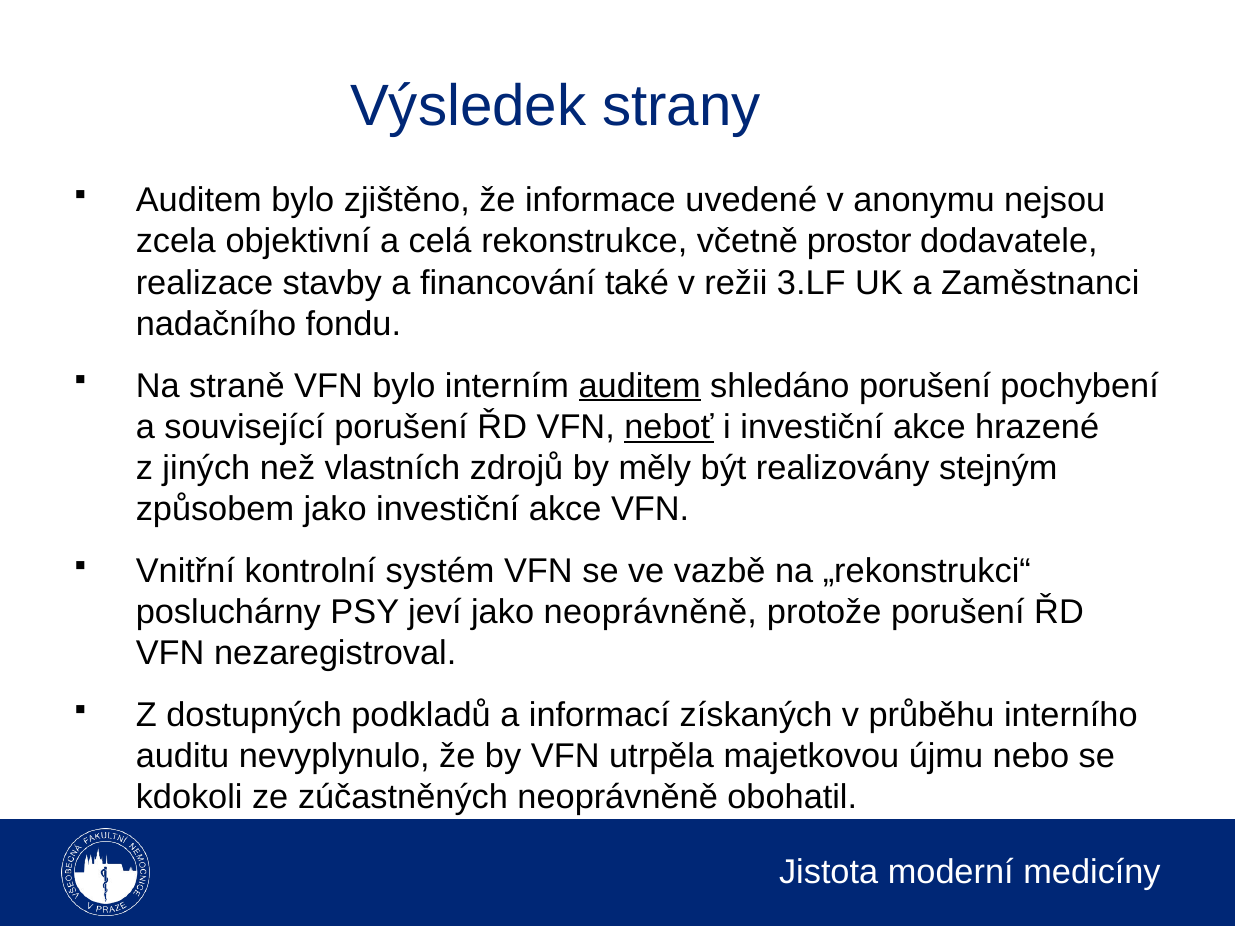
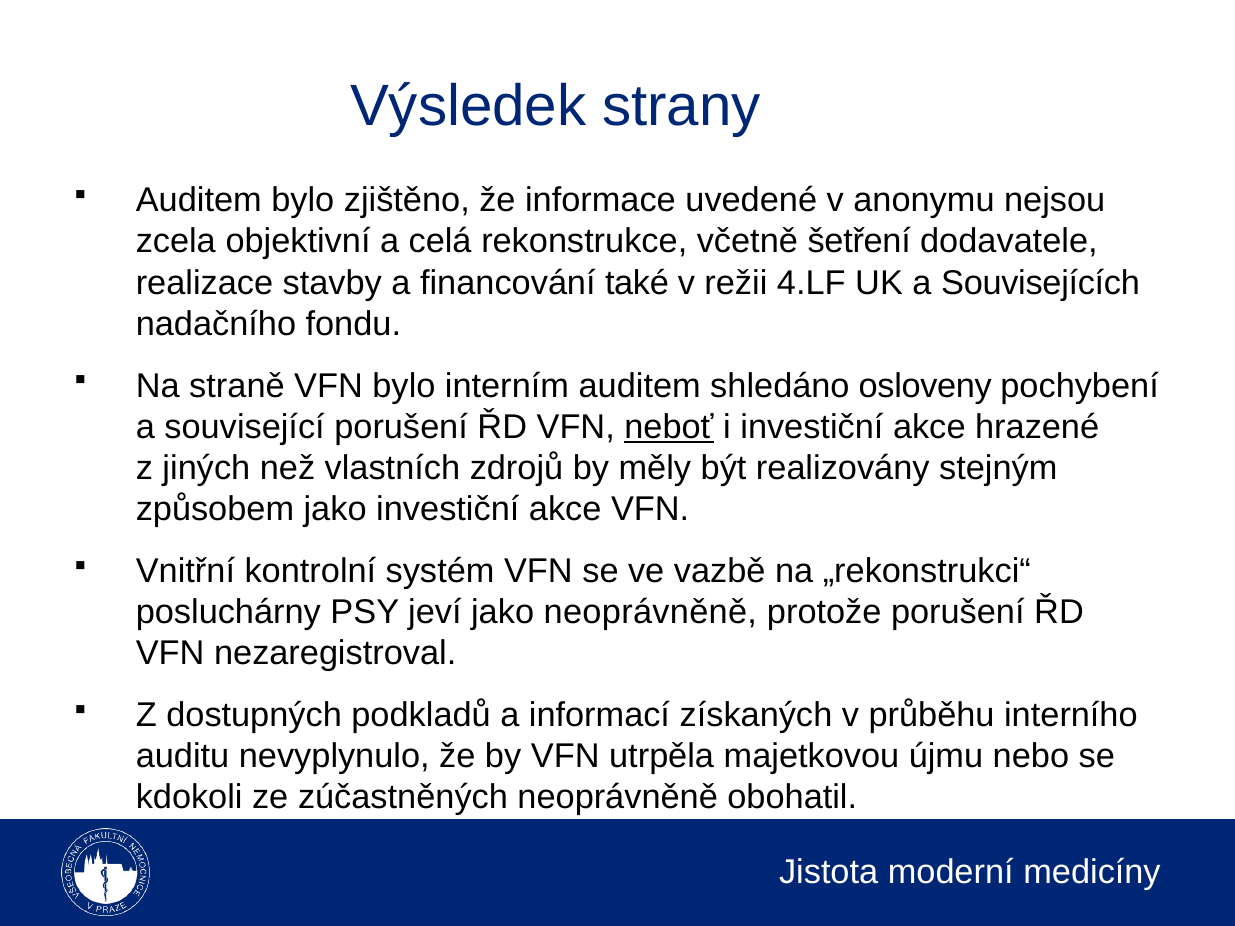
prostor: prostor -> šetření (859, 242)
3.LF: 3.LF -> 4.LF (811, 283)
Zaměstnanci: Zaměstnanci -> Souvisejících (1041, 283)
auditem underline: present -> none (640, 386)
shledáno porušení: porušení -> osloveny (925, 386)
